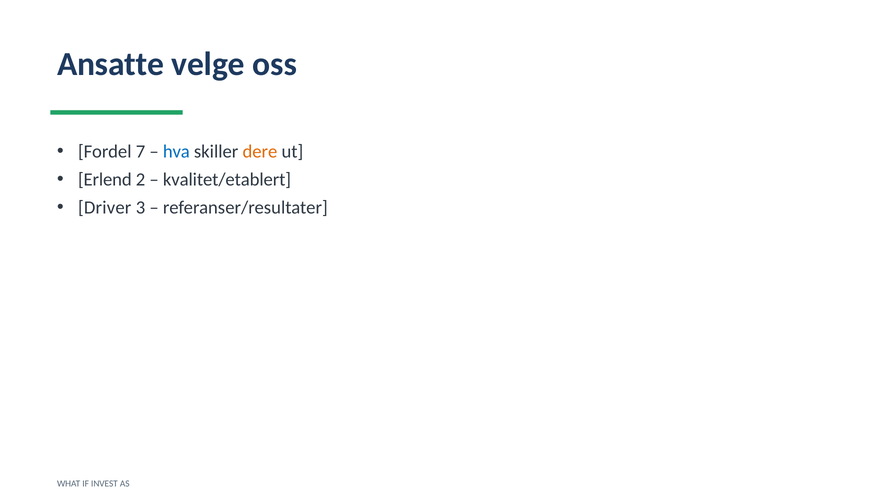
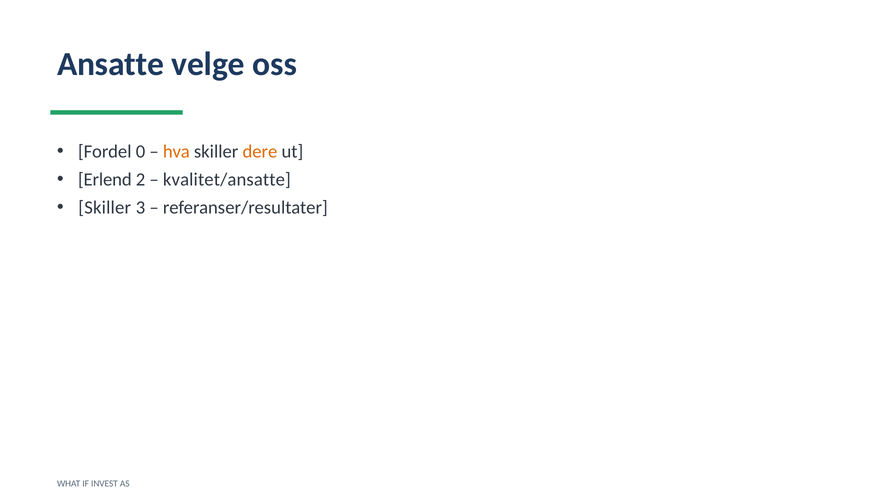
7: 7 -> 0 (141, 152)
hva colour: blue -> orange (176, 152)
kvalitet/etablert: kvalitet/etablert -> kvalitet/ansatte (227, 180)
Driver: Driver -> Skiller (105, 208)
